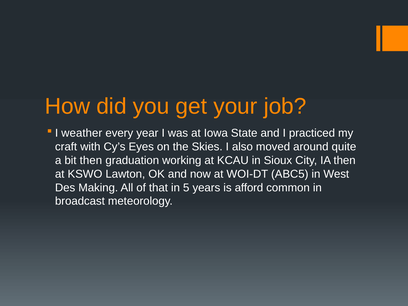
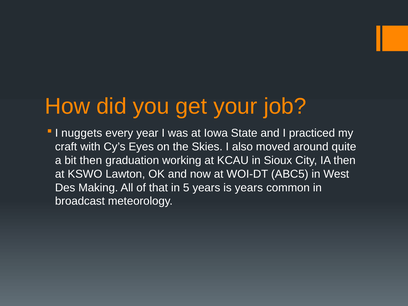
weather: weather -> nuggets (82, 133)
is afford: afford -> years (249, 188)
